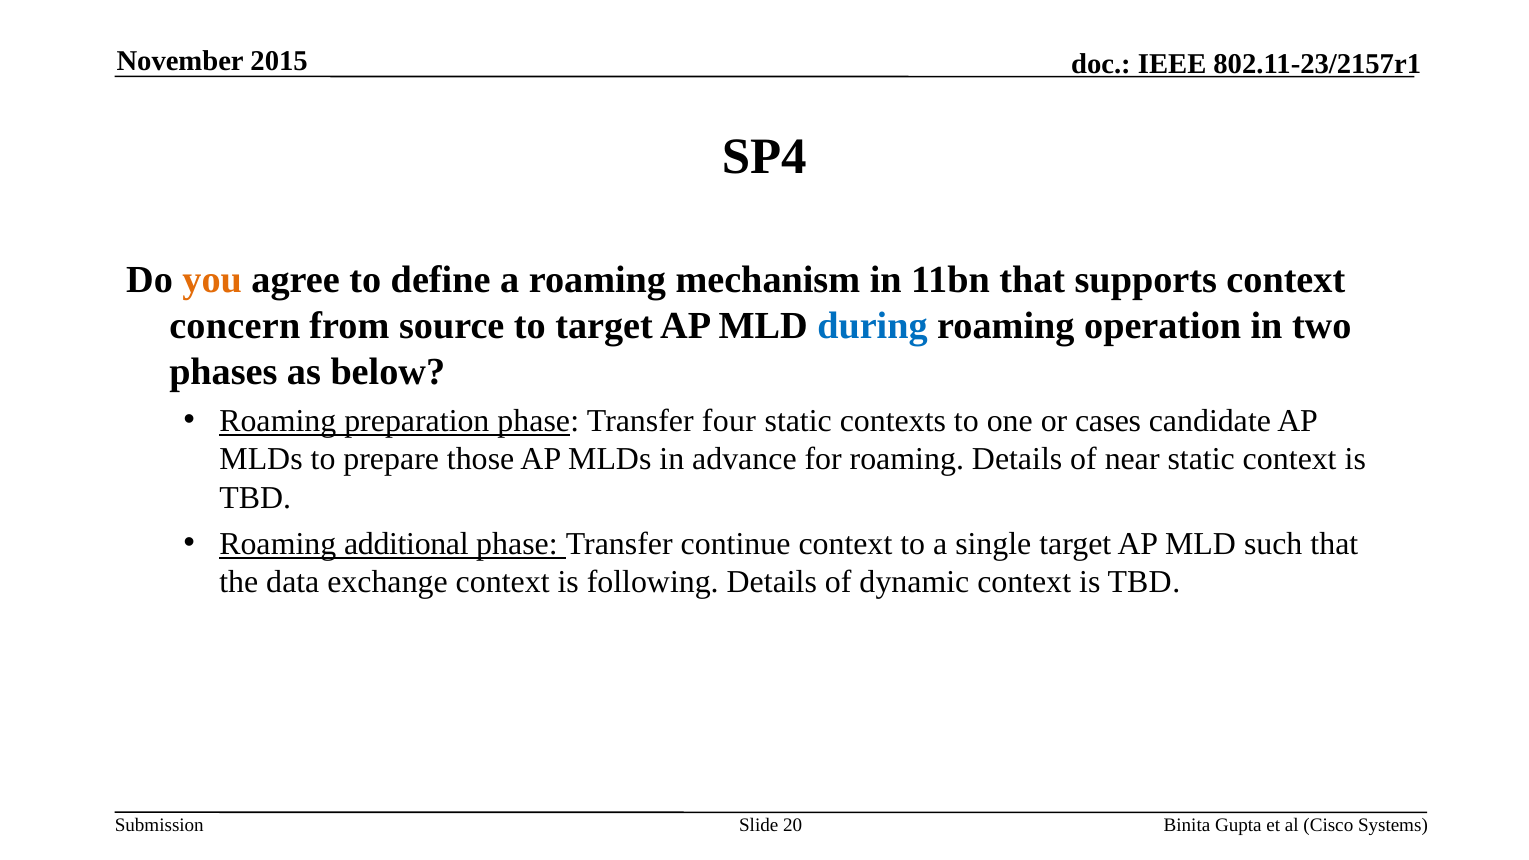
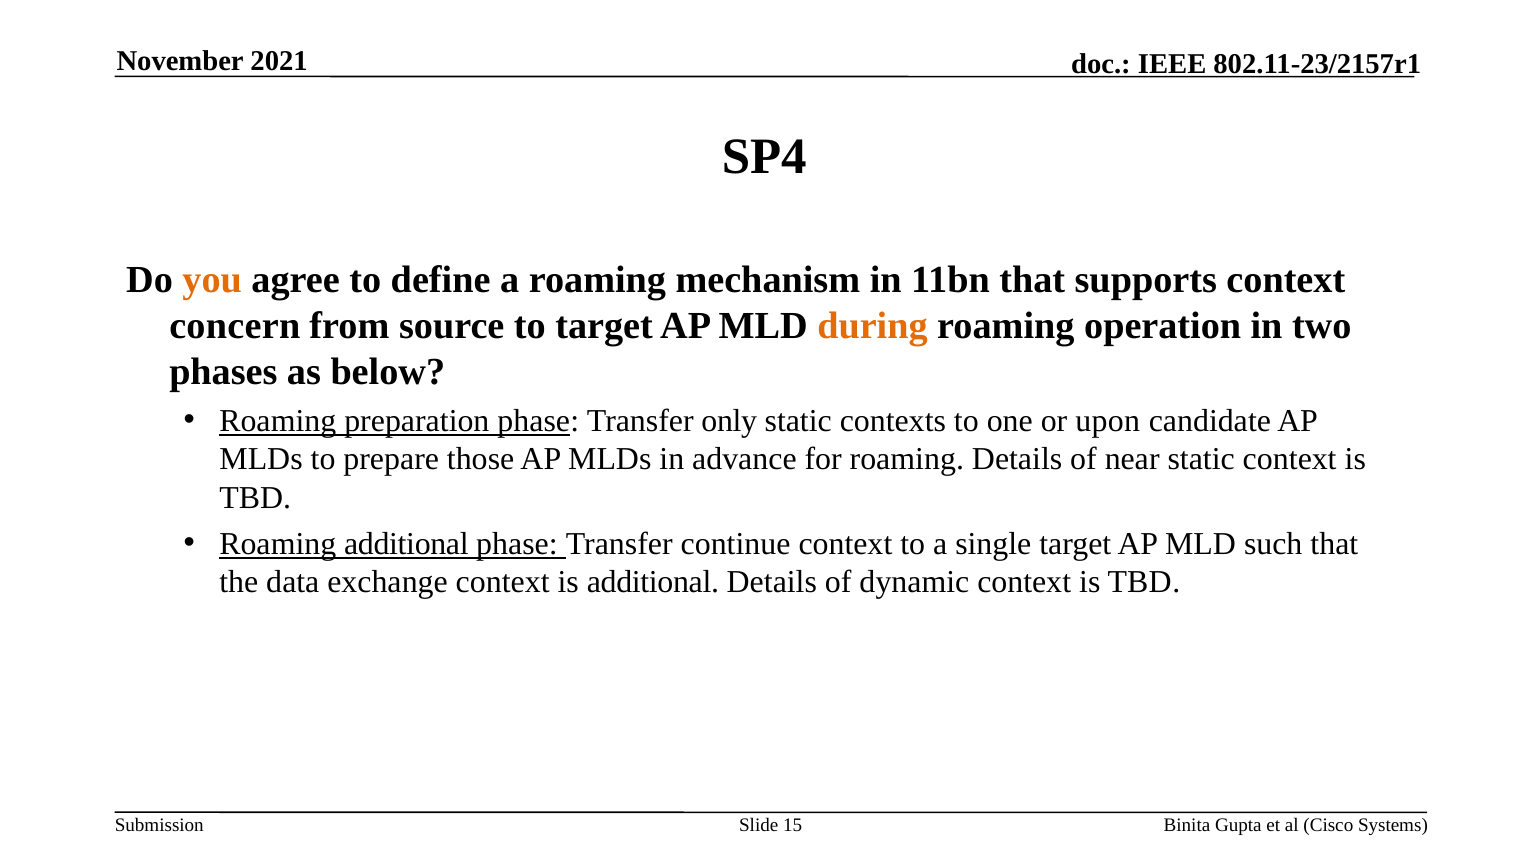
2015: 2015 -> 2021 (279, 61)
during colour: blue -> orange (872, 326)
four: four -> only (729, 421)
cases: cases -> upon (1108, 421)
is following: following -> additional (653, 582)
20: 20 -> 15 (793, 825)
